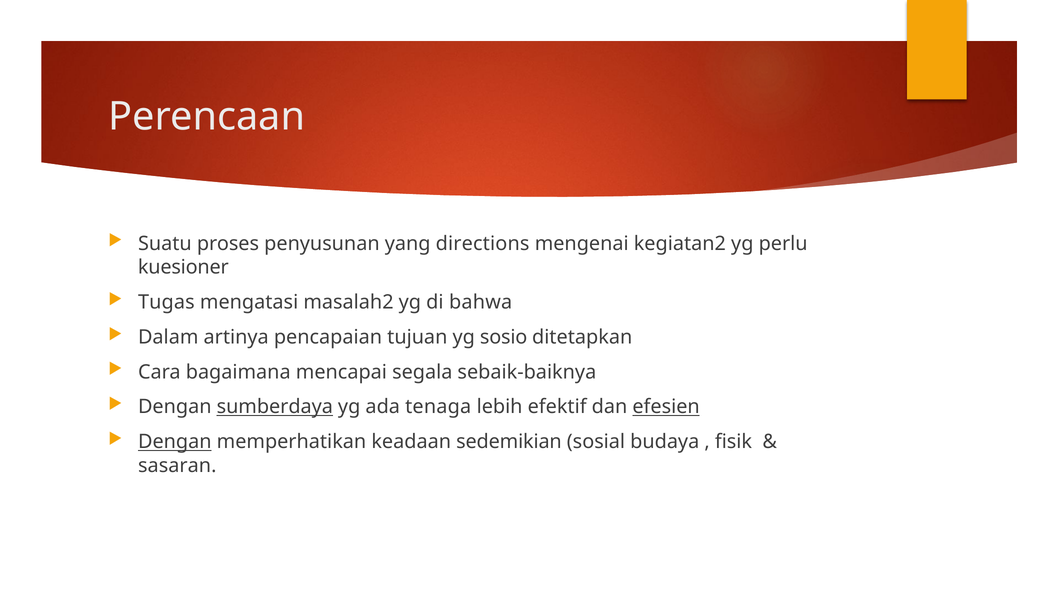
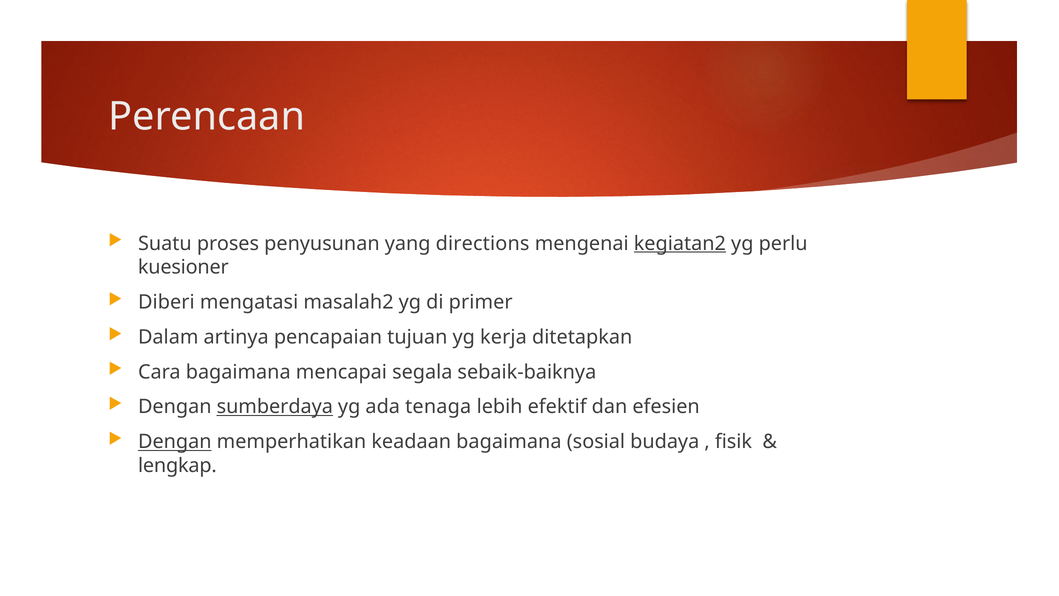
kegiatan2 underline: none -> present (680, 243)
Tugas: Tugas -> Diberi (166, 302)
bahwa: bahwa -> primer (481, 302)
sosio: sosio -> kerja (503, 337)
efesien underline: present -> none (666, 407)
keadaan sedemikian: sedemikian -> bagaimana (509, 442)
sasaran: sasaran -> lengkap (177, 465)
